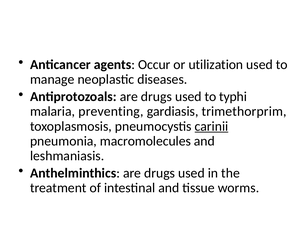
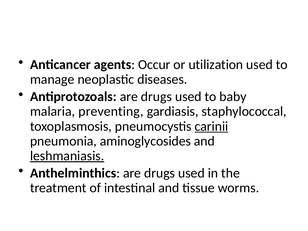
typhi: typhi -> baby (233, 97)
trimethorprim: trimethorprim -> staphylococcal (244, 111)
macromolecules: macromolecules -> aminoglycosides (145, 141)
leshmaniasis underline: none -> present (67, 156)
